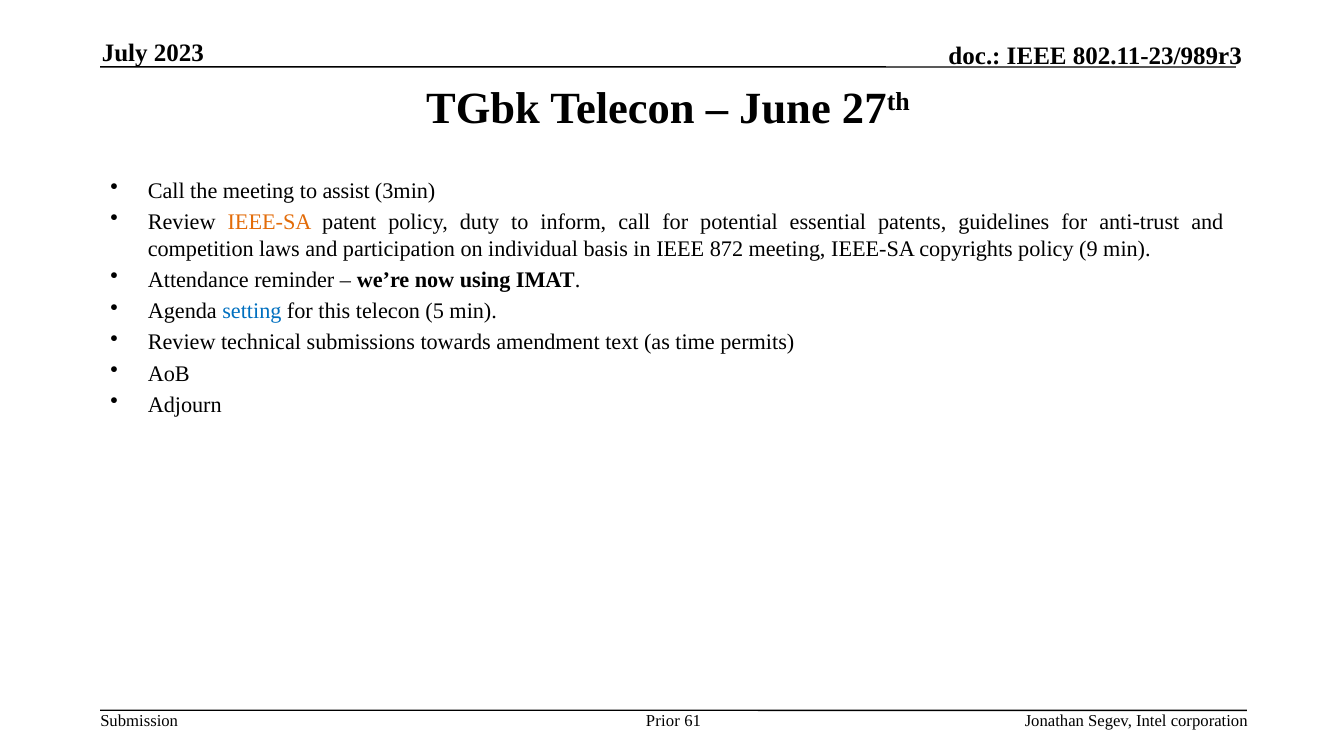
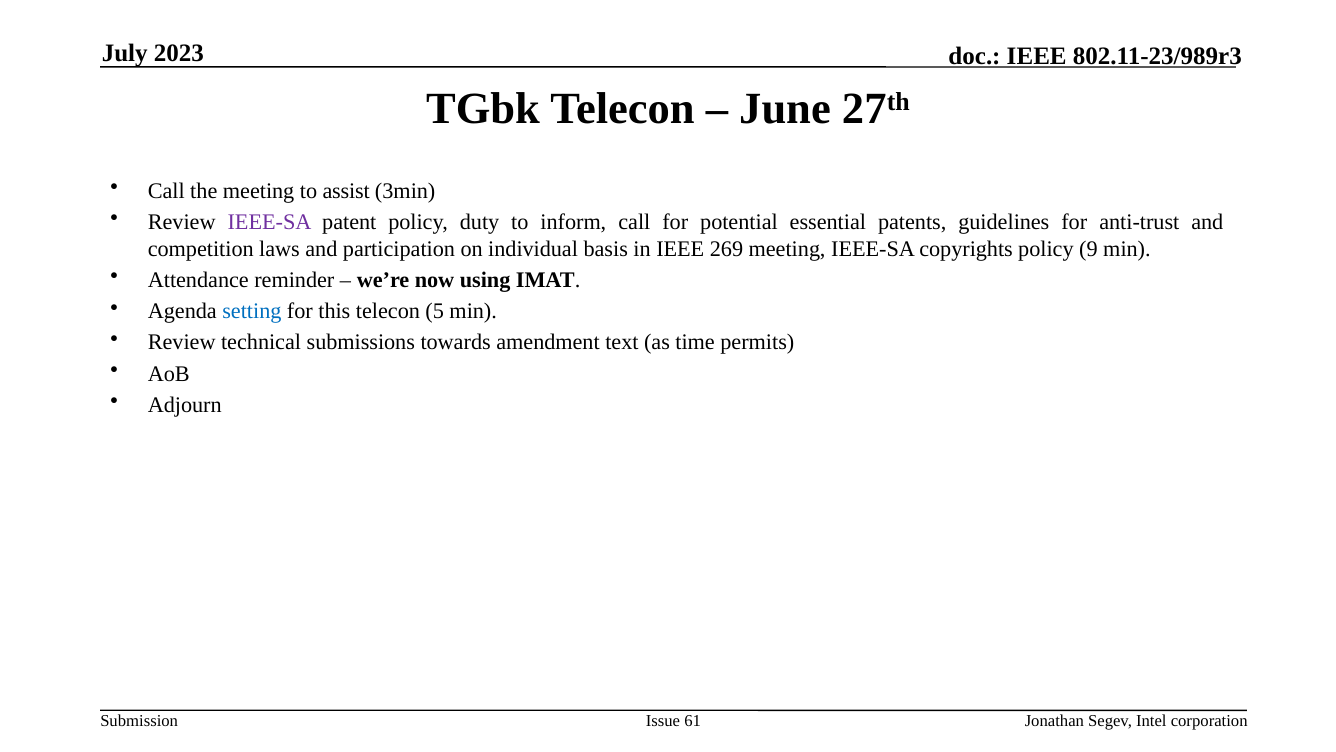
IEEE-SA colour: orange -> purple (269, 222)
872: 872 -> 269 (726, 249)
Prior: Prior -> Issue (663, 721)
